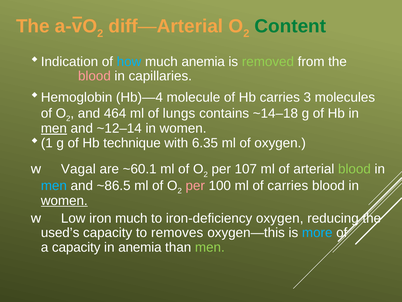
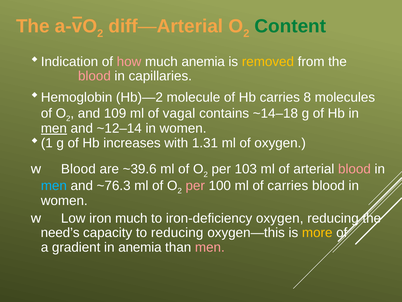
how colour: light blue -> pink (129, 62)
removed colour: light green -> yellow (268, 62)
Hb)—4: Hb)—4 -> Hb)—2 (139, 97)
3: 3 -> 8 (307, 97)
464: 464 -> 109 (115, 113)
lungs: lungs -> vagal (179, 113)
technique: technique -> increases (132, 143)
6.35: 6.35 -> 1.31 (205, 143)
w Vagal: Vagal -> Blood (78, 169)
~60.1: ~60.1 -> ~39.6 (140, 169)
107: 107 -> 103 (246, 169)
blood colour: light green -> pink (354, 169)
~86.5: ~86.5 -> ~76.3 (114, 185)
women underline: present -> none (64, 200)
used’s: used’s -> need’s (60, 232)
to removes: removes -> reducing (177, 232)
more colour: light blue -> yellow (317, 232)
a capacity: capacity -> gradient (76, 247)
men colour: light green -> pink (210, 247)
